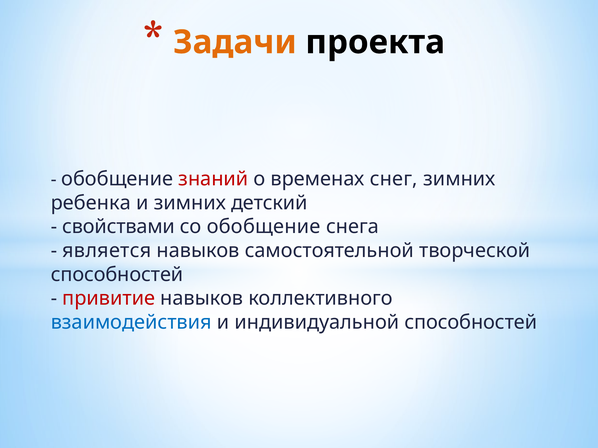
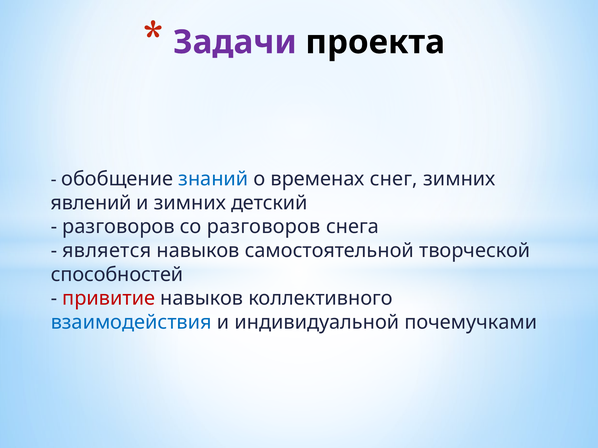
Задачи colour: orange -> purple (235, 42)
знаний colour: red -> blue (213, 179)
ребенка: ребенка -> явлений (91, 203)
свойствами: свойствами -> разговоров (118, 227)
со обобщение: обобщение -> разговоров (264, 227)
индивидуальной способностей: способностей -> почемучками (471, 323)
